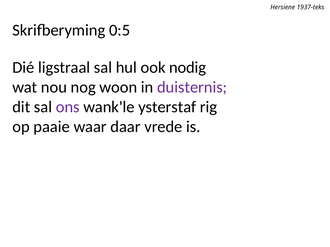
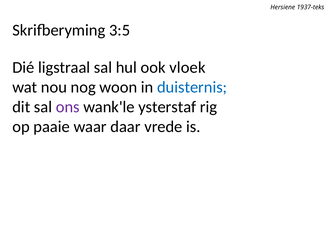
0:5: 0:5 -> 3:5 (120, 30)
nodig: nodig -> vloek (187, 68)
duisternis colour: purple -> blue (192, 87)
